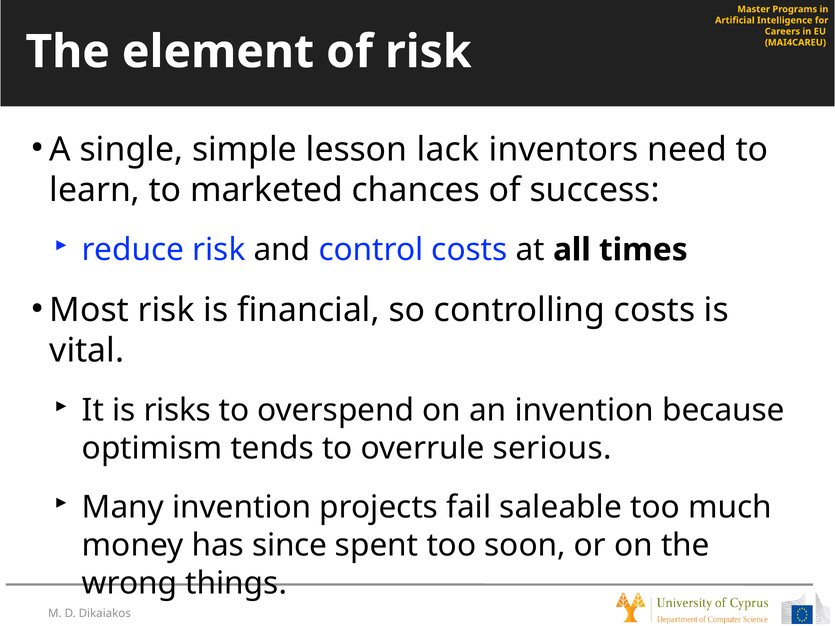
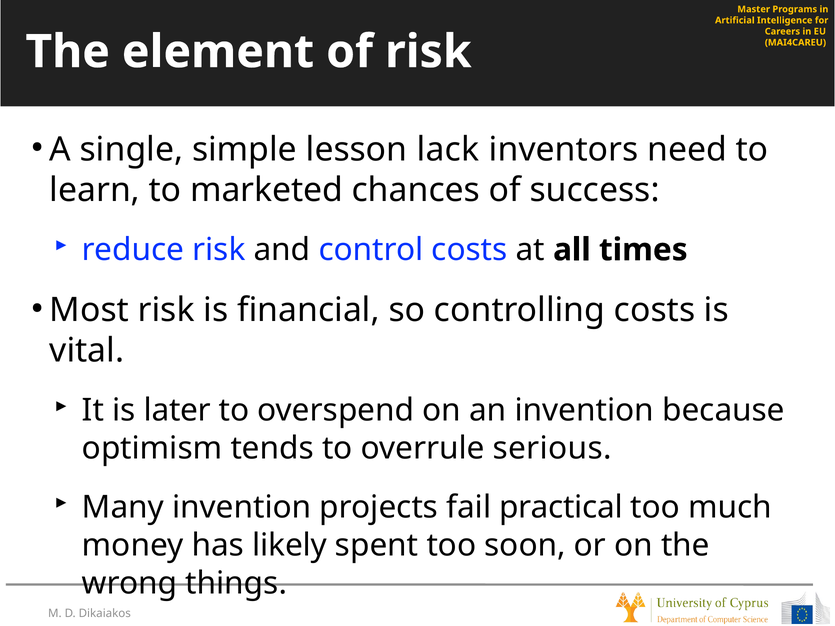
risks: risks -> later (177, 411)
saleable: saleable -> practical (561, 508)
since: since -> likely (290, 546)
